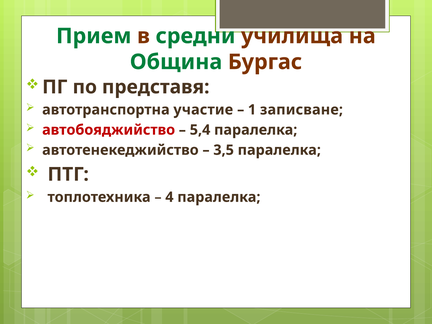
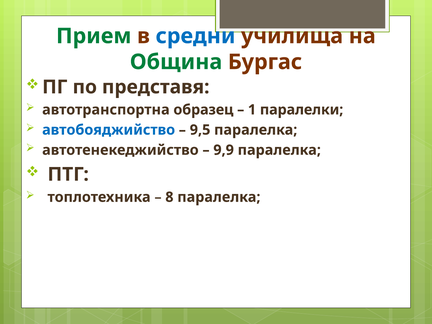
средни colour: green -> blue (195, 36)
участие: участие -> образец (203, 110)
записване: записване -> паралелки (302, 110)
автобояджийство colour: red -> blue (109, 130)
5,4: 5,4 -> 9,5 (200, 130)
3,5: 3,5 -> 9,9 (224, 150)
4: 4 -> 8 (169, 197)
